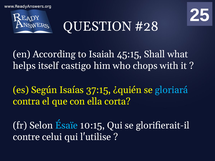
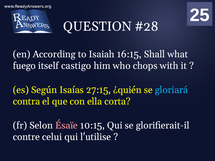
45:15: 45:15 -> 16:15 (129, 54)
helps: helps -> fuego (24, 66)
37:15: 37:15 -> 27:15 (98, 90)
Ésaïe colour: light blue -> pink (66, 126)
